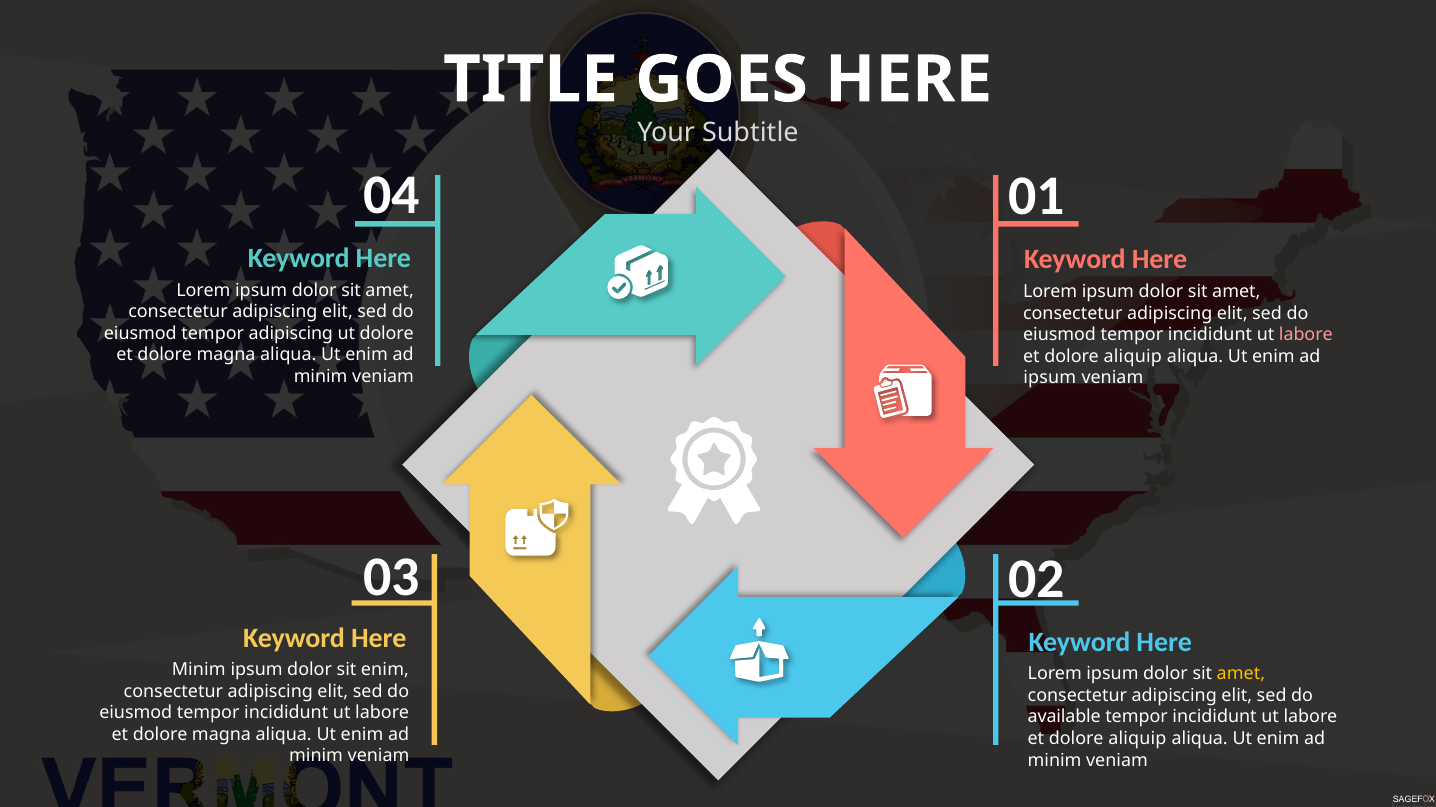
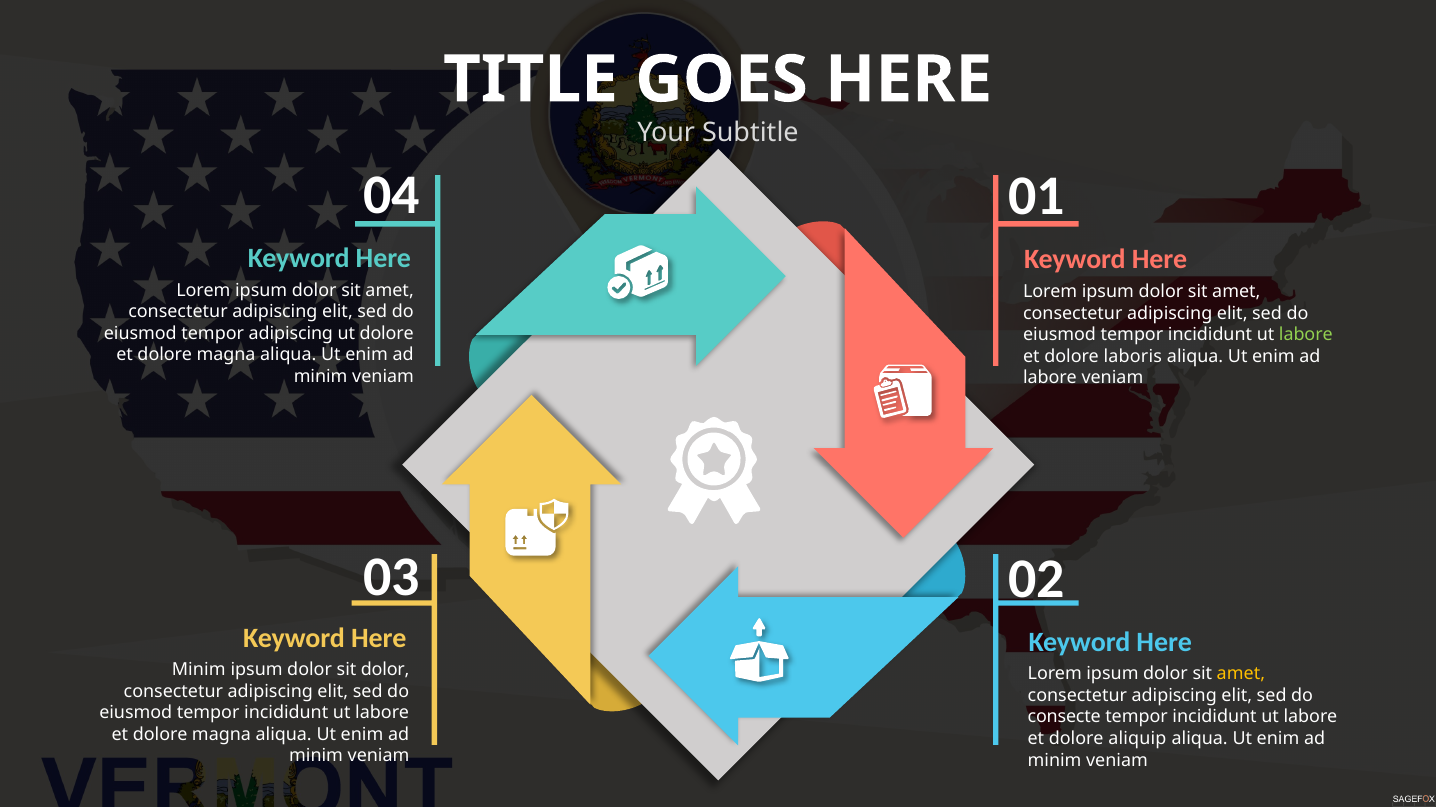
labore colour: pink -> light green (1306, 335)
aliquip: aliquip -> laboris (1133, 357)
ipsum: ipsum -> labore (1050, 378)
sit enim: enim -> dolor (385, 671)
available: available -> consecte (1064, 718)
